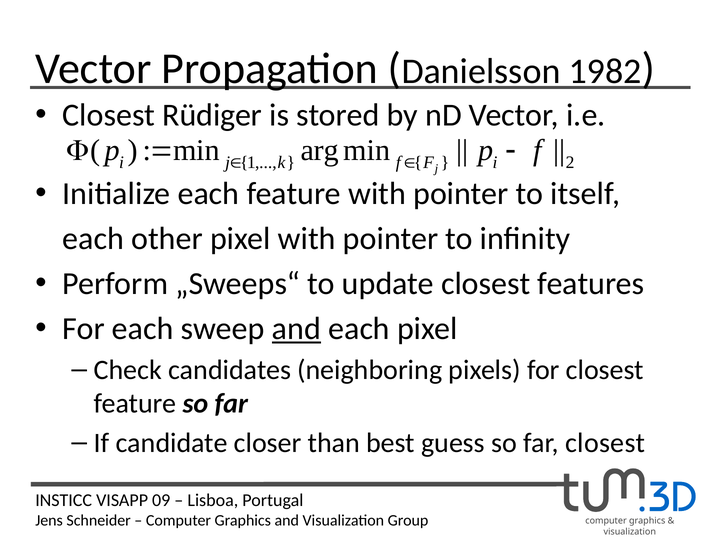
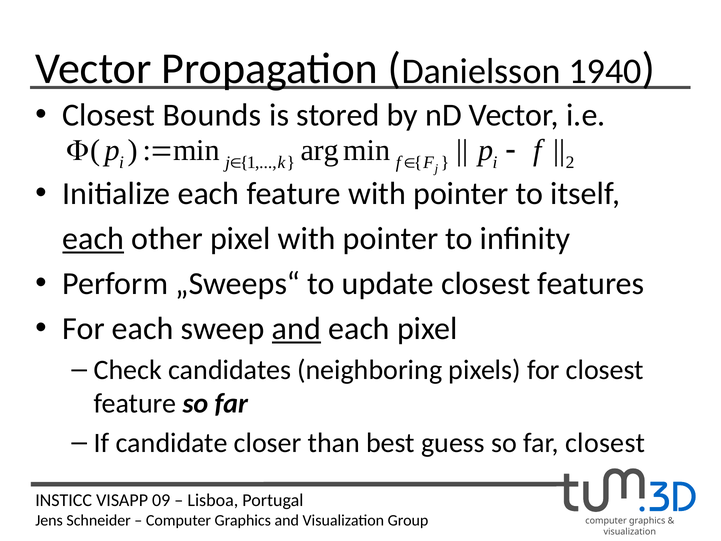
1982: 1982 -> 1940 (605, 71)
Rüdiger: Rüdiger -> Bounds (212, 115)
each underline: none -> present (93, 239)
